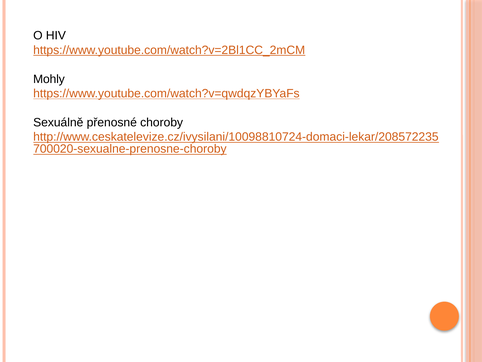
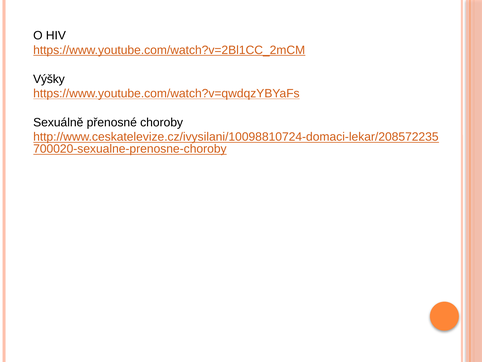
Mohly: Mohly -> Výšky (49, 79)
